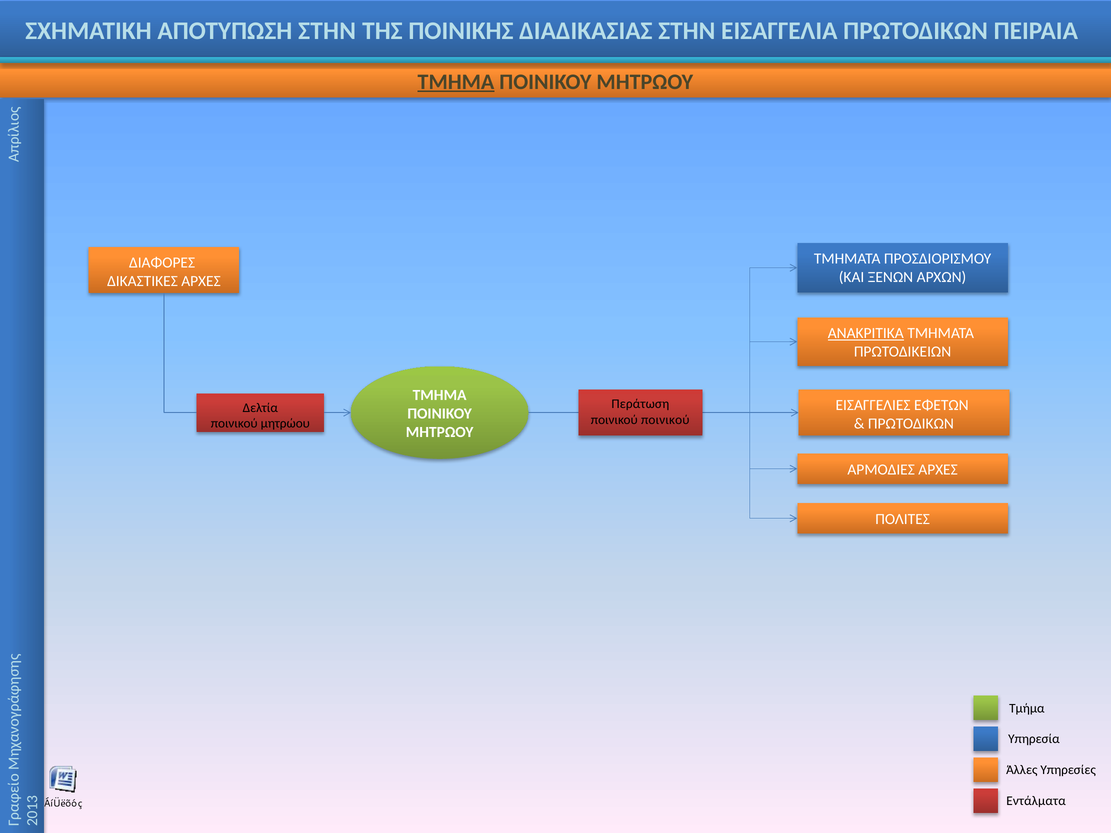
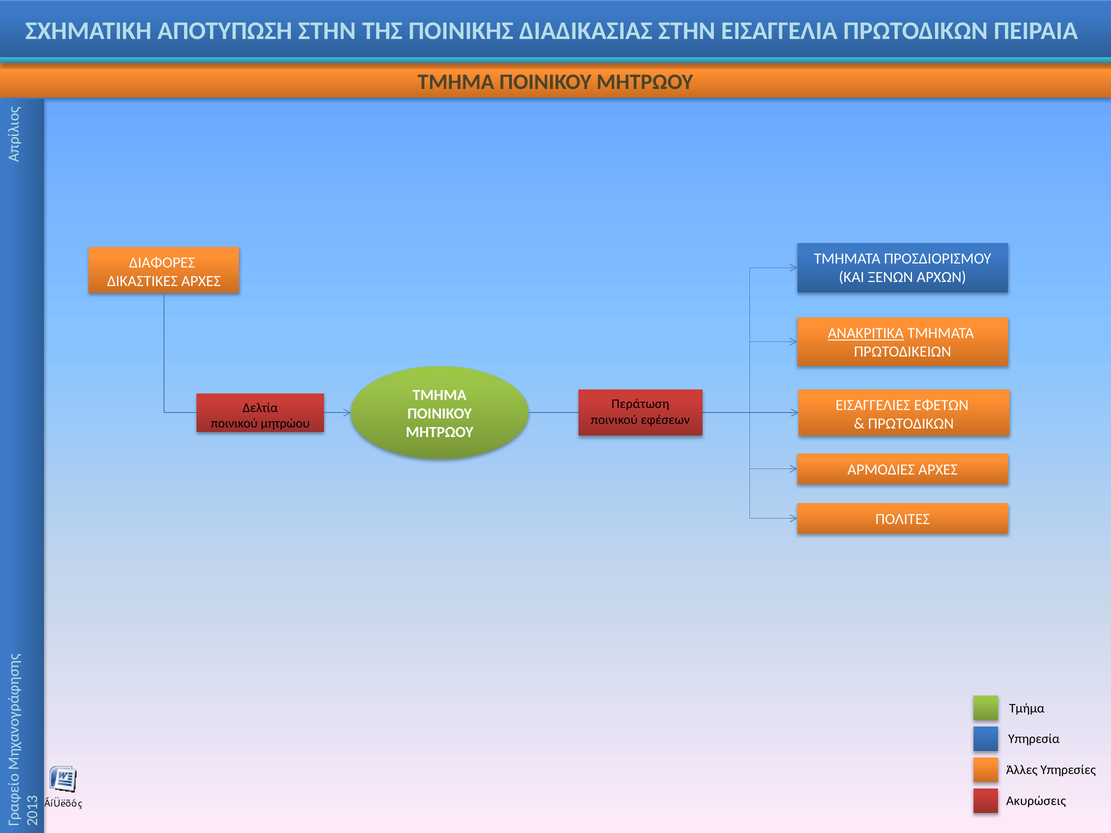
ΤΜΗΜΑ underline: present -> none (456, 82)
ποινικού ποινικού: ποινικού -> εφέσεων (665, 420)
Εντάλματα: Εντάλματα -> Ακυρώσεις (1036, 801)
